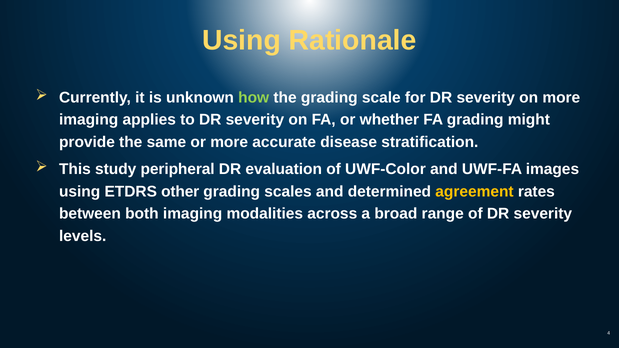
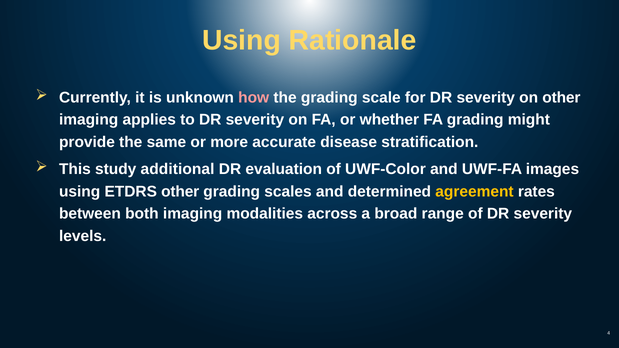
how colour: light green -> pink (254, 98)
on more: more -> other (561, 98)
peripheral: peripheral -> additional (178, 169)
